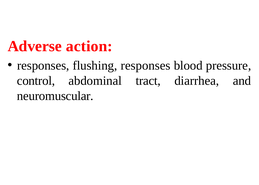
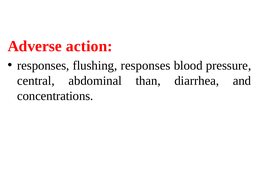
control: control -> central (36, 81)
tract: tract -> than (148, 81)
neuromuscular: neuromuscular -> concentrations (55, 96)
